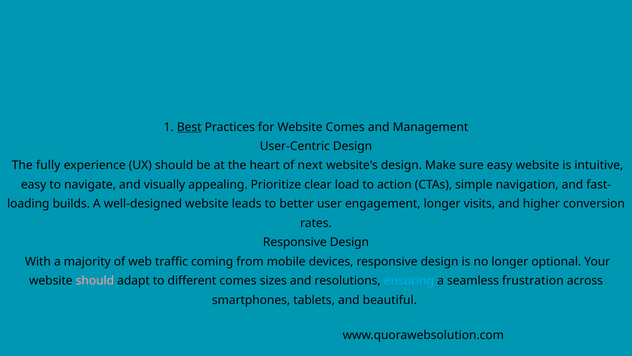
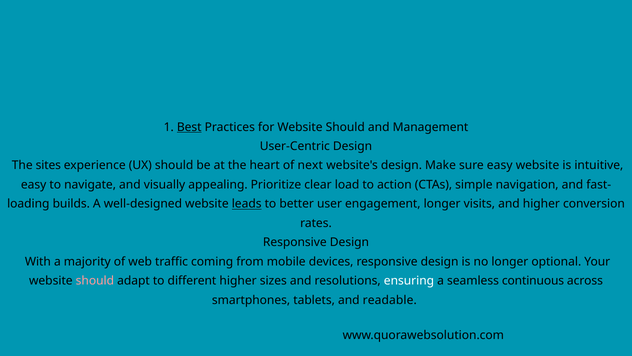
for Website Comes: Comes -> Should (345, 127)
fully: fully -> sites (48, 165)
leads underline: none -> present (247, 204)
different comes: comes -> higher (238, 280)
ensuring colour: light blue -> white (409, 280)
frustration: frustration -> continuous (533, 280)
beautiful: beautiful -> readable (390, 300)
